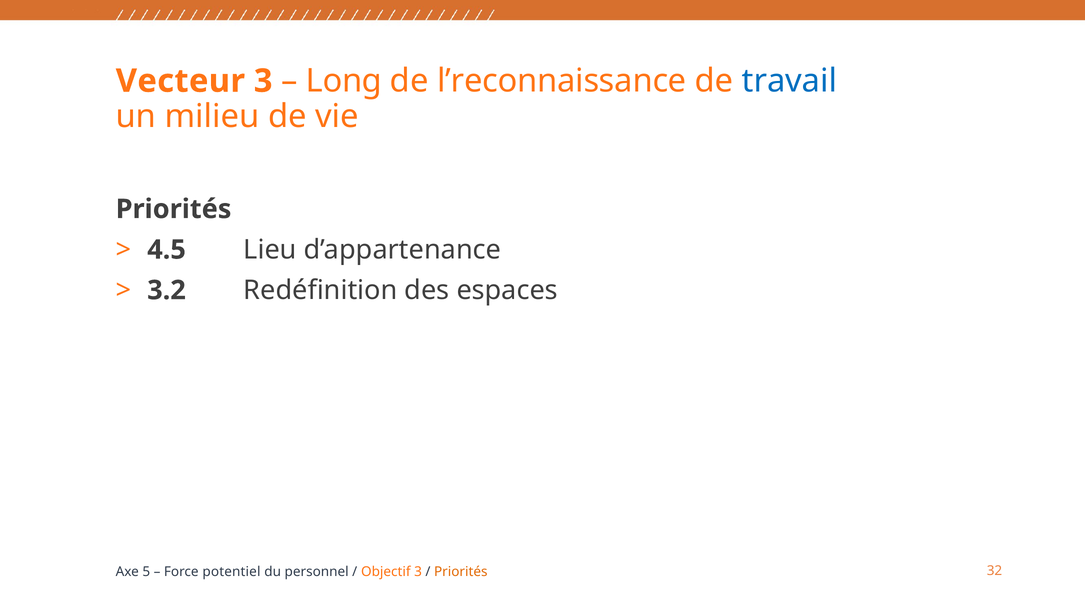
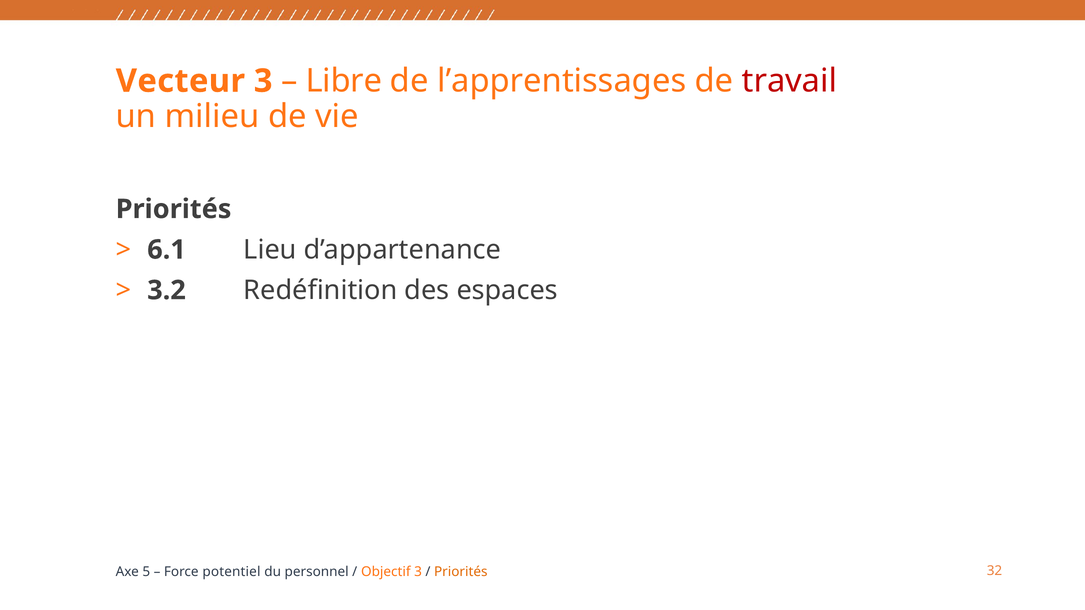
Long: Long -> Libre (344, 81)
l’reconnaissance: l’reconnaissance -> l’apprentissages (562, 81)
travail colour: blue -> red (790, 81)
4.5: 4.5 -> 6.1 (167, 250)
